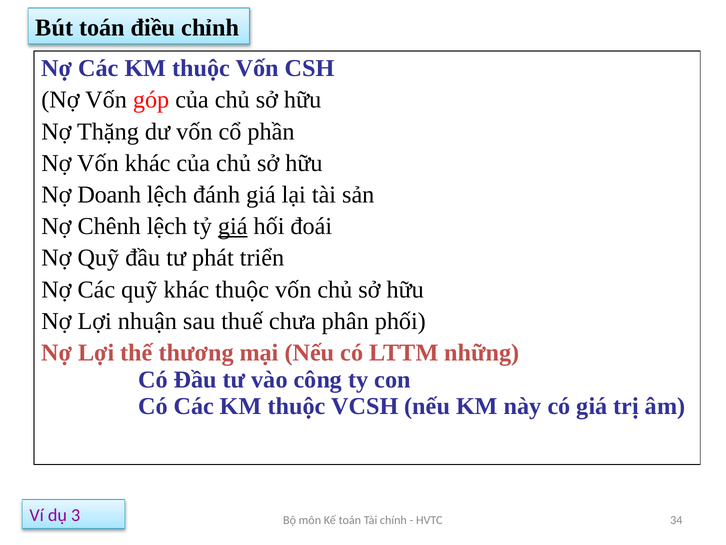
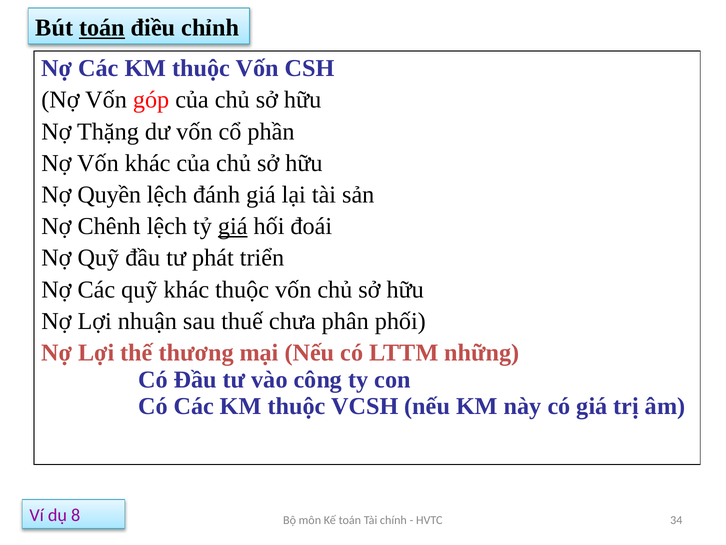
toán underline: none -> present (102, 28)
Doanh: Doanh -> Quyền (109, 195)
3: 3 -> 8 (76, 515)
